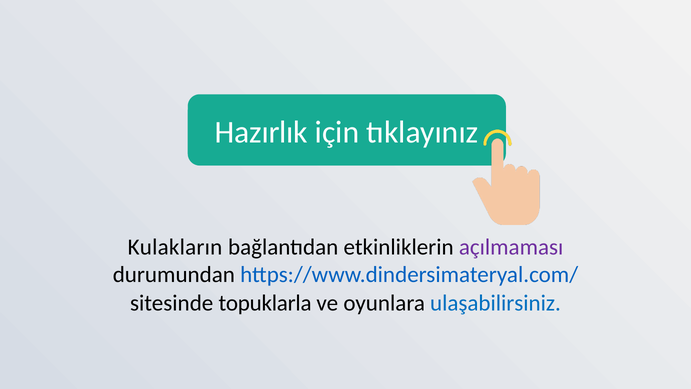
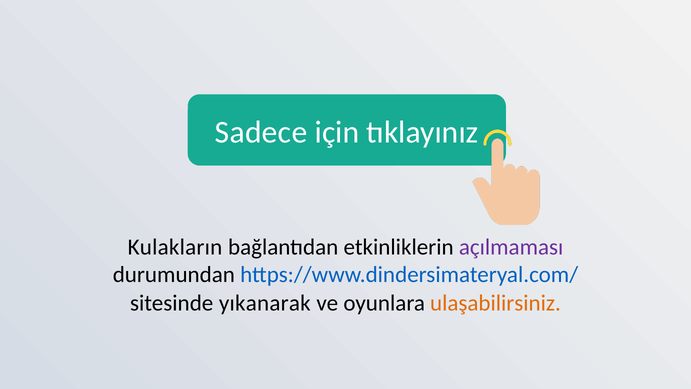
Hazırlık: Hazırlık -> Sadece (261, 132)
topuklarla: topuklarla -> yıkanarak (265, 303)
ulaşabilirsiniz colour: blue -> orange (495, 303)
